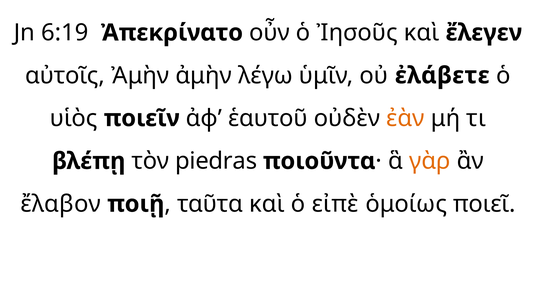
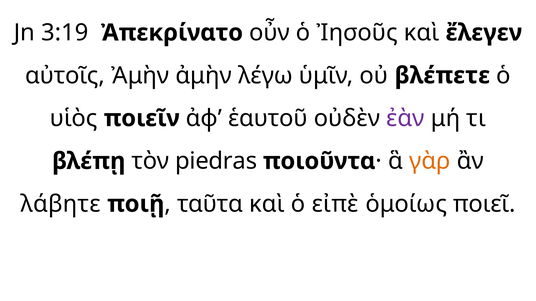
6:19: 6:19 -> 3:19 (65, 33)
ἐλάβετε: ἐλάβετε -> βλέπετε (442, 76)
ἐὰν colour: orange -> purple (405, 118)
ἔλαβον: ἔλαβον -> λάβητε (61, 204)
